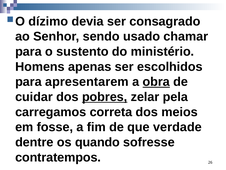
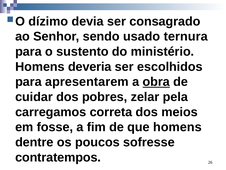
chamar: chamar -> ternura (186, 36)
apenas: apenas -> deveria (90, 67)
pobres underline: present -> none (105, 97)
que verdade: verdade -> homens (177, 127)
quando: quando -> poucos (97, 142)
